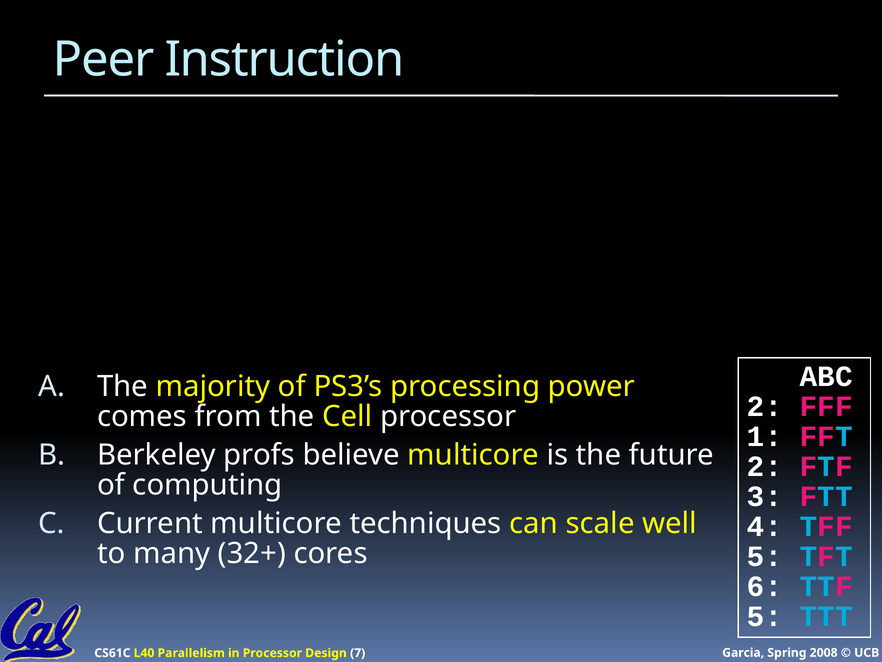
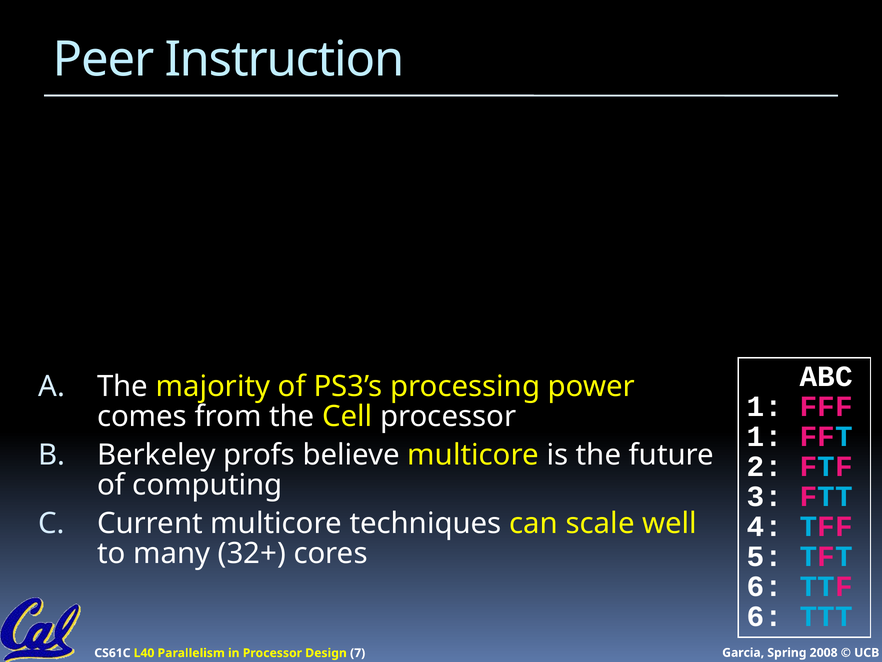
2: 2 -> 1 (765, 406)
5: 5 -> 6 (765, 616)
